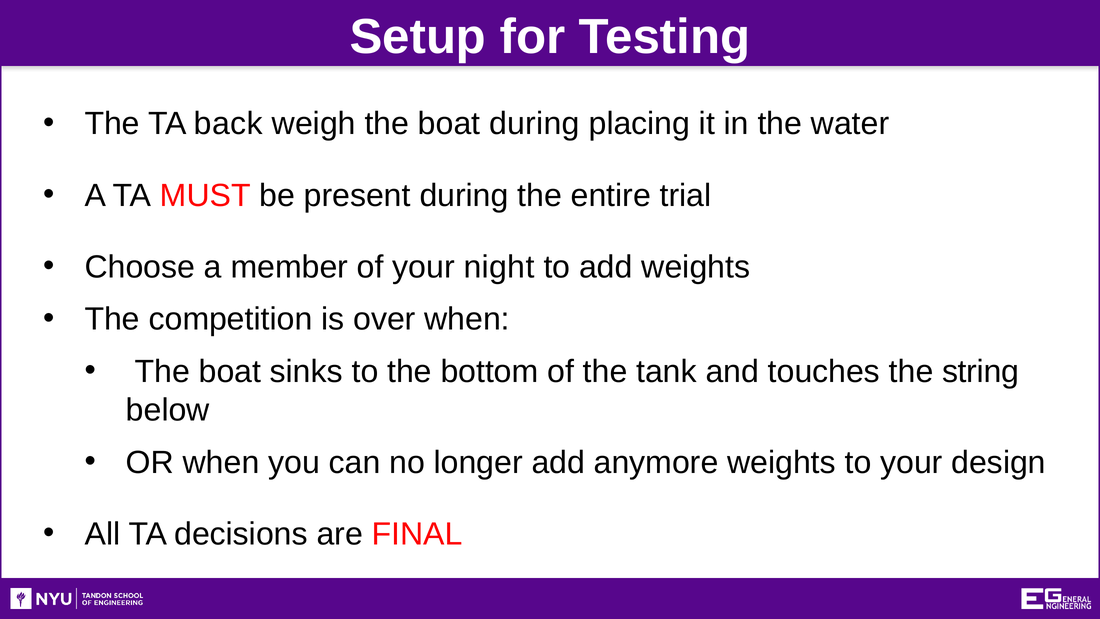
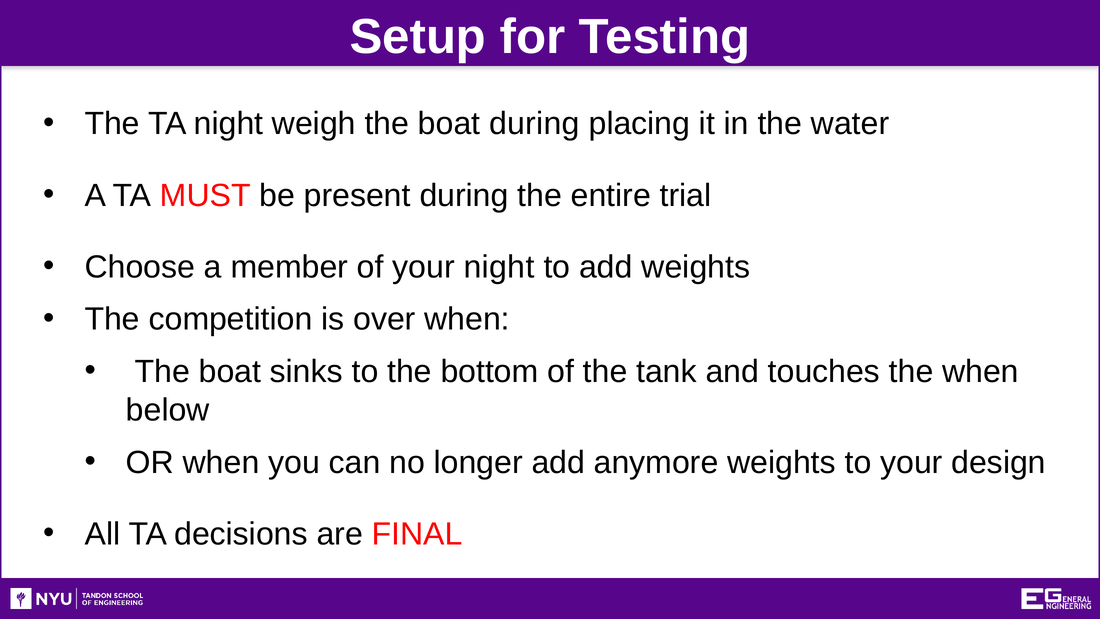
TA back: back -> night (229, 124)
the string: string -> when (980, 371)
